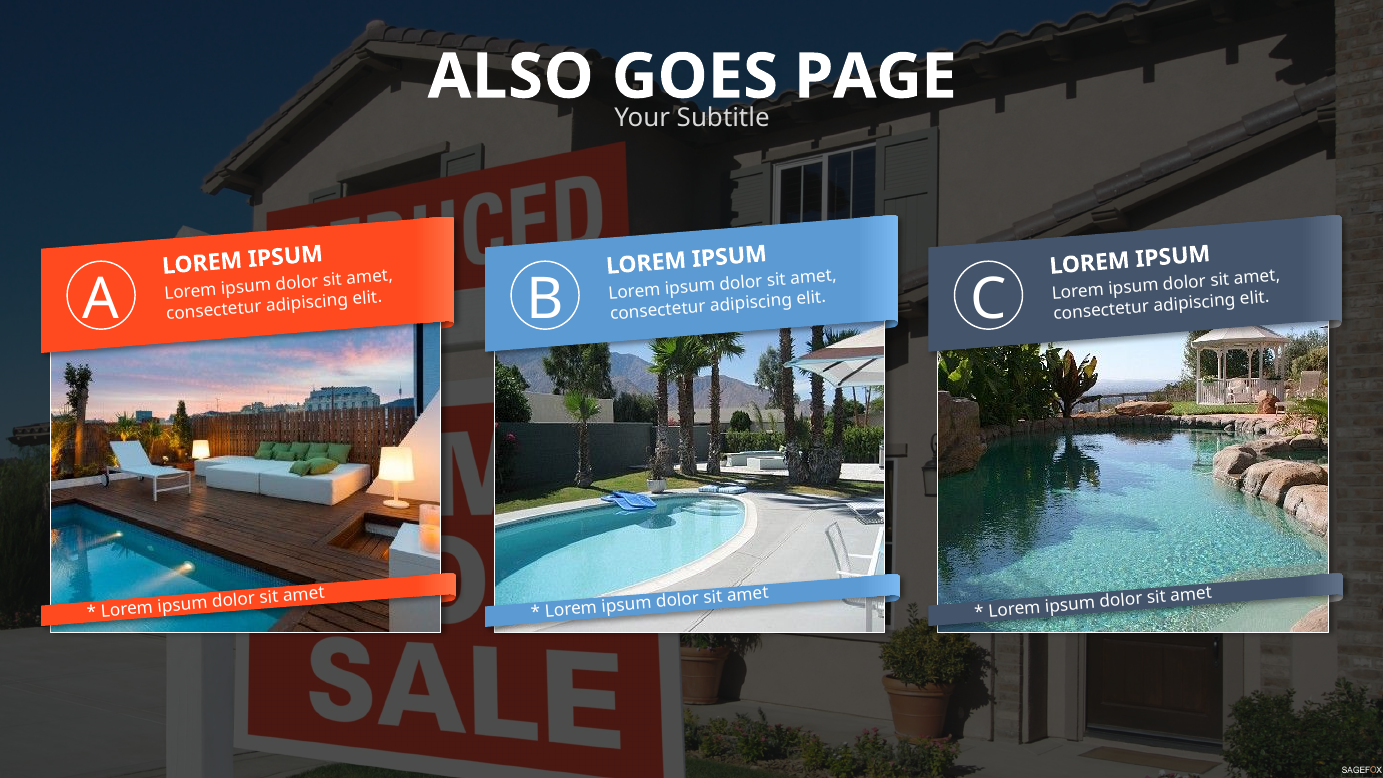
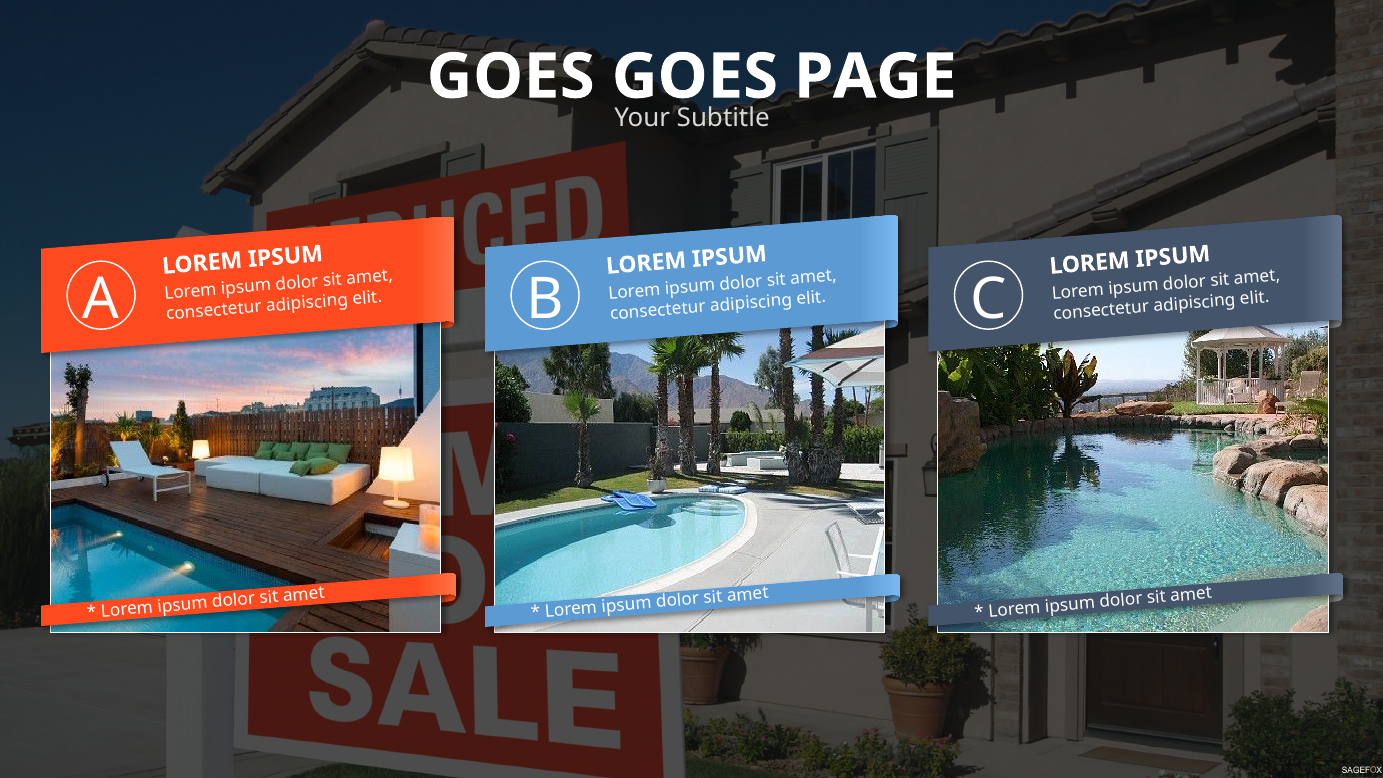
ALSO: ALSO -> GOES (511, 77)
